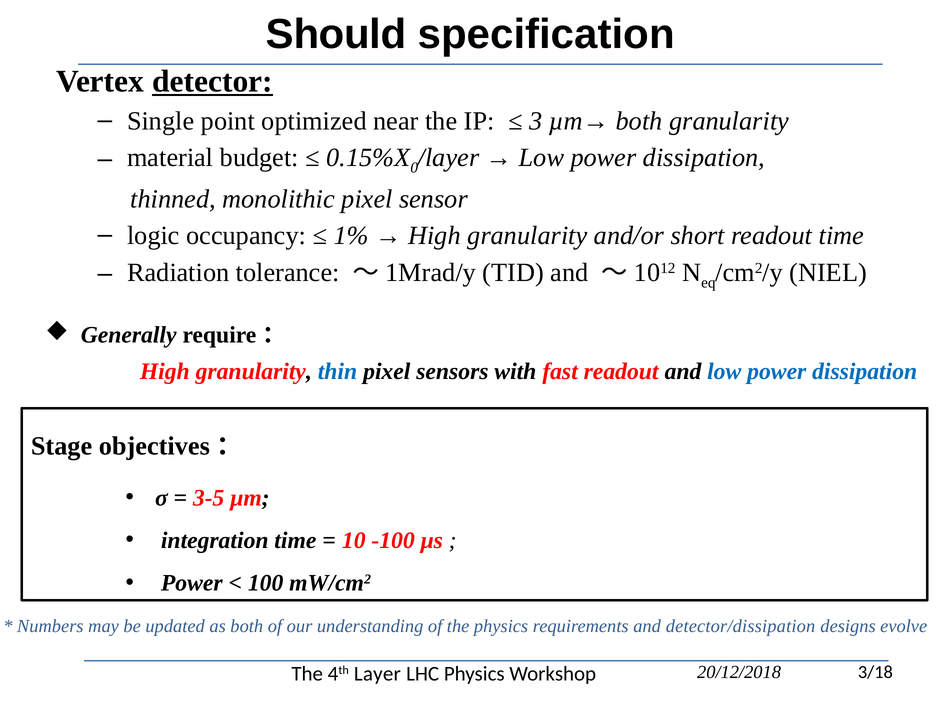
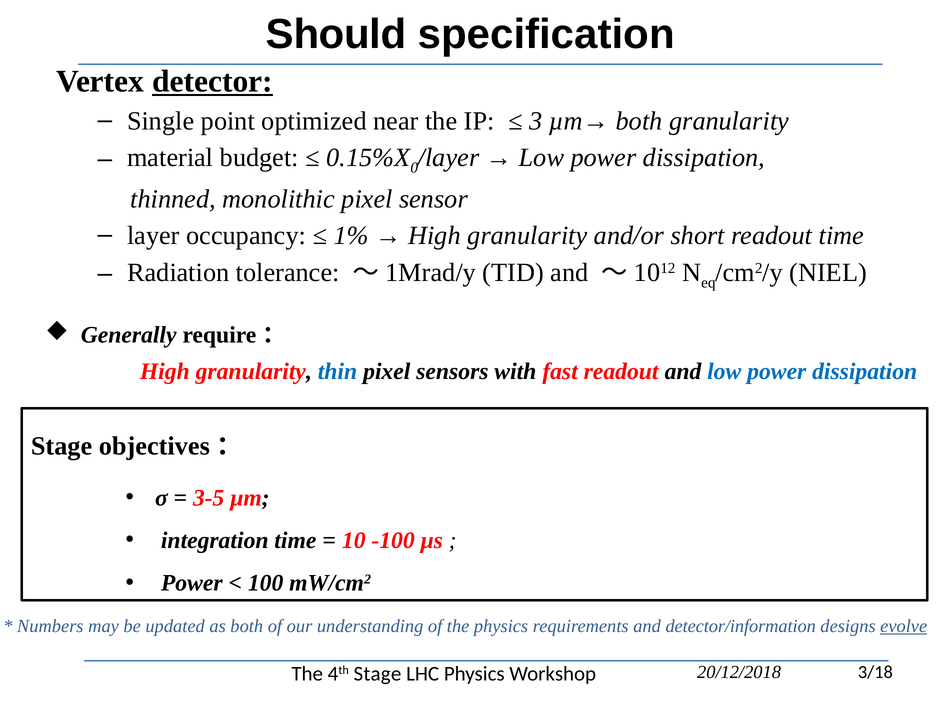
logic: logic -> layer (153, 236)
detector/dissipation: detector/dissipation -> detector/information (741, 627)
evolve underline: none -> present (904, 627)
4th Layer: Layer -> Stage (377, 674)
